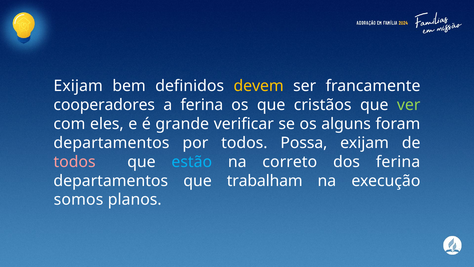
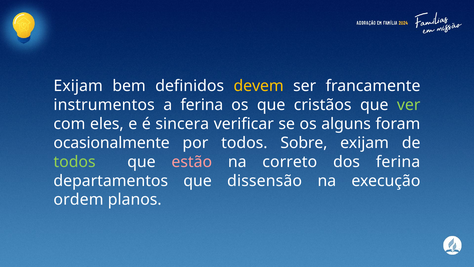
cooperadores: cooperadores -> instrumentos (104, 105)
grande: grande -> sincera (182, 124)
departamentos: departamentos -> ocasionalmente (112, 143)
Possa: Possa -> Sobre (304, 143)
todos colour: pink -> light green (75, 162)
estão colour: light blue -> pink (192, 162)
trabalham: trabalham -> dissensão (265, 181)
somos: somos -> ordem (79, 199)
